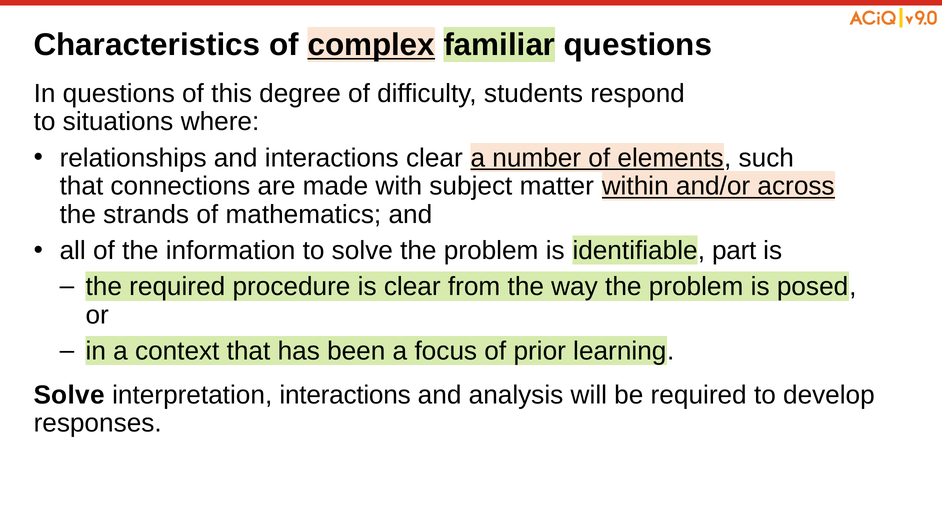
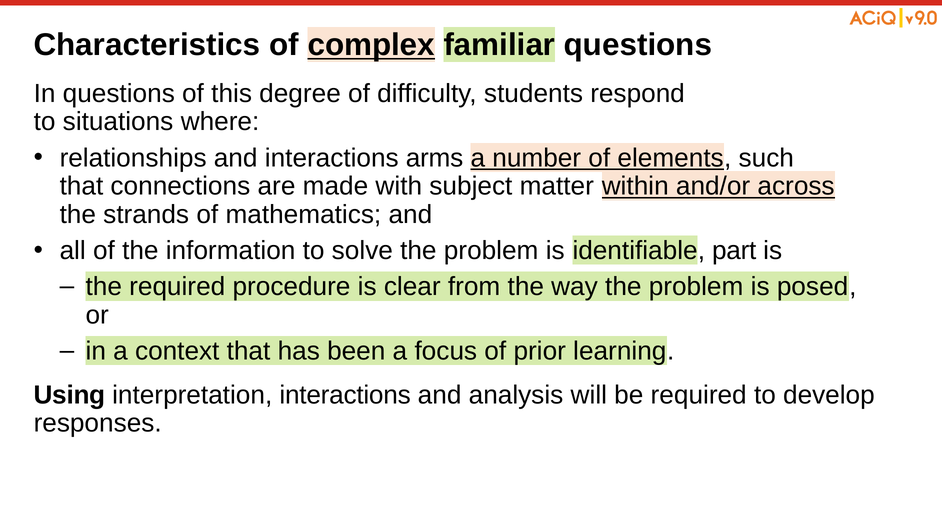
interactions clear: clear -> arms (435, 158)
Solve: Solve -> Using (69, 395)
